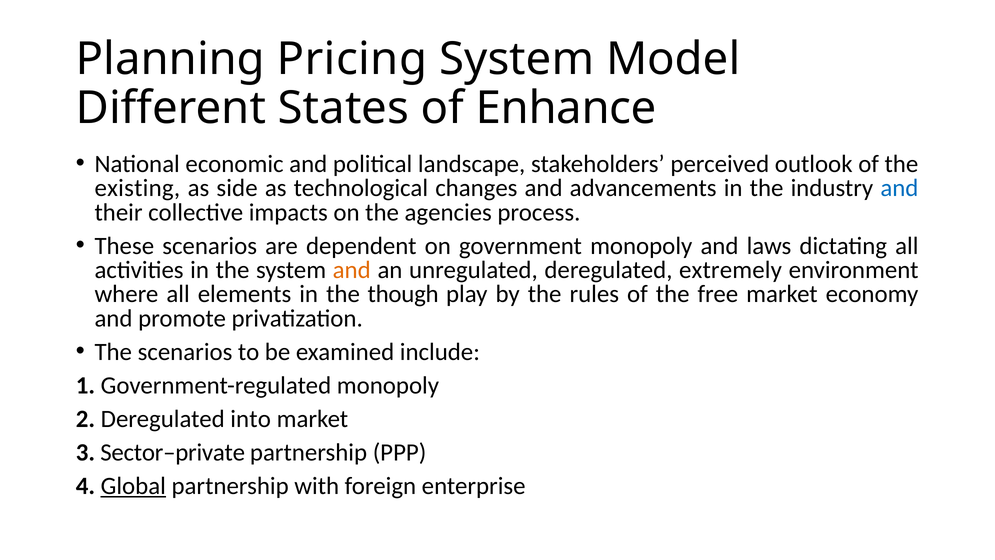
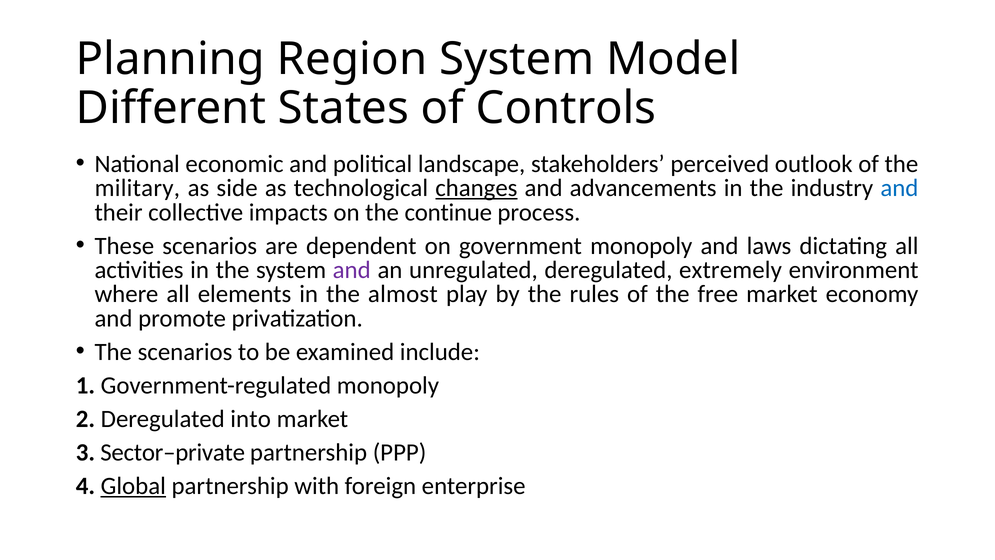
Pricing: Pricing -> Region (352, 59)
Enhance: Enhance -> Controls (566, 108)
existing: existing -> military (137, 188)
changes underline: none -> present (476, 188)
agencies: agencies -> continue (448, 212)
and colour: orange -> purple (352, 270)
though: though -> almost (403, 294)
